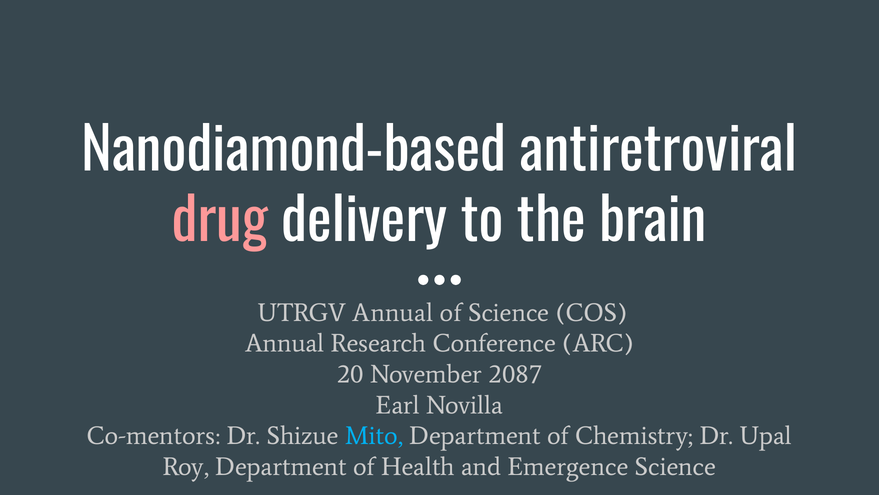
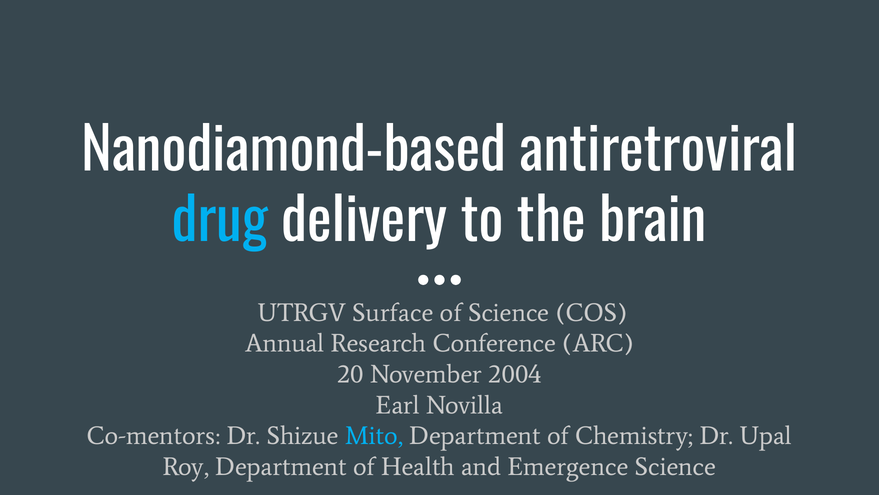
drug colour: pink -> light blue (220, 222)
UTRGV Annual: Annual -> Surface (393, 312)
2087: 2087 -> 2004 (515, 374)
